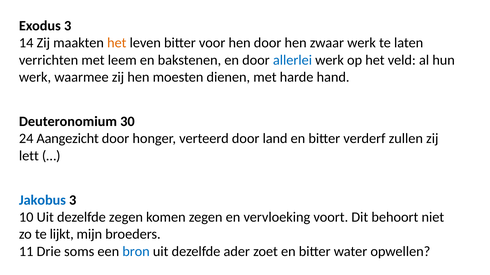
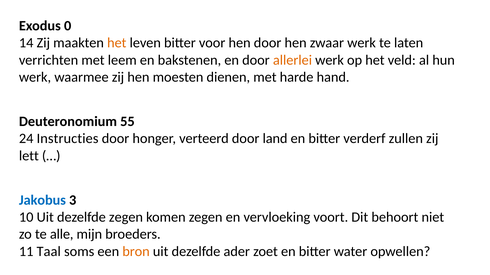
Exodus 3: 3 -> 0 (68, 26)
allerlei colour: blue -> orange (292, 60)
30: 30 -> 55 (127, 122)
Aangezicht: Aangezicht -> Instructies (68, 139)
lijkt: lijkt -> alle (62, 235)
Drie: Drie -> Taal (49, 252)
bron colour: blue -> orange (136, 252)
